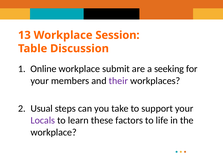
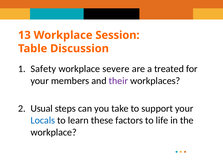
Online: Online -> Safety (43, 69)
submit: submit -> severe (116, 69)
seeking: seeking -> treated (169, 69)
Locals colour: purple -> blue (43, 121)
